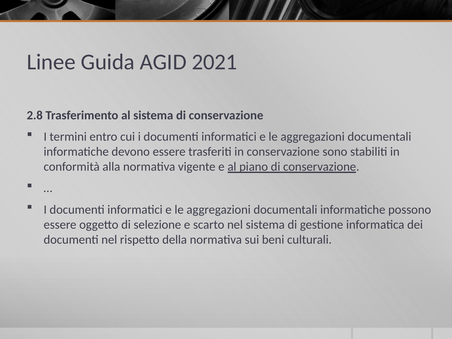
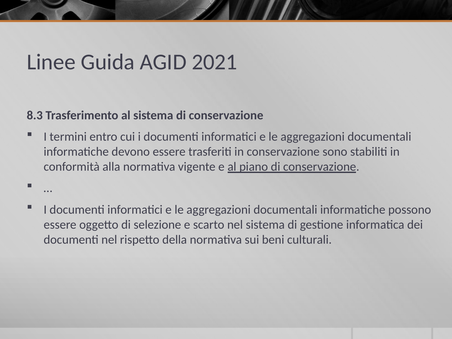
2.8: 2.8 -> 8.3 (35, 115)
